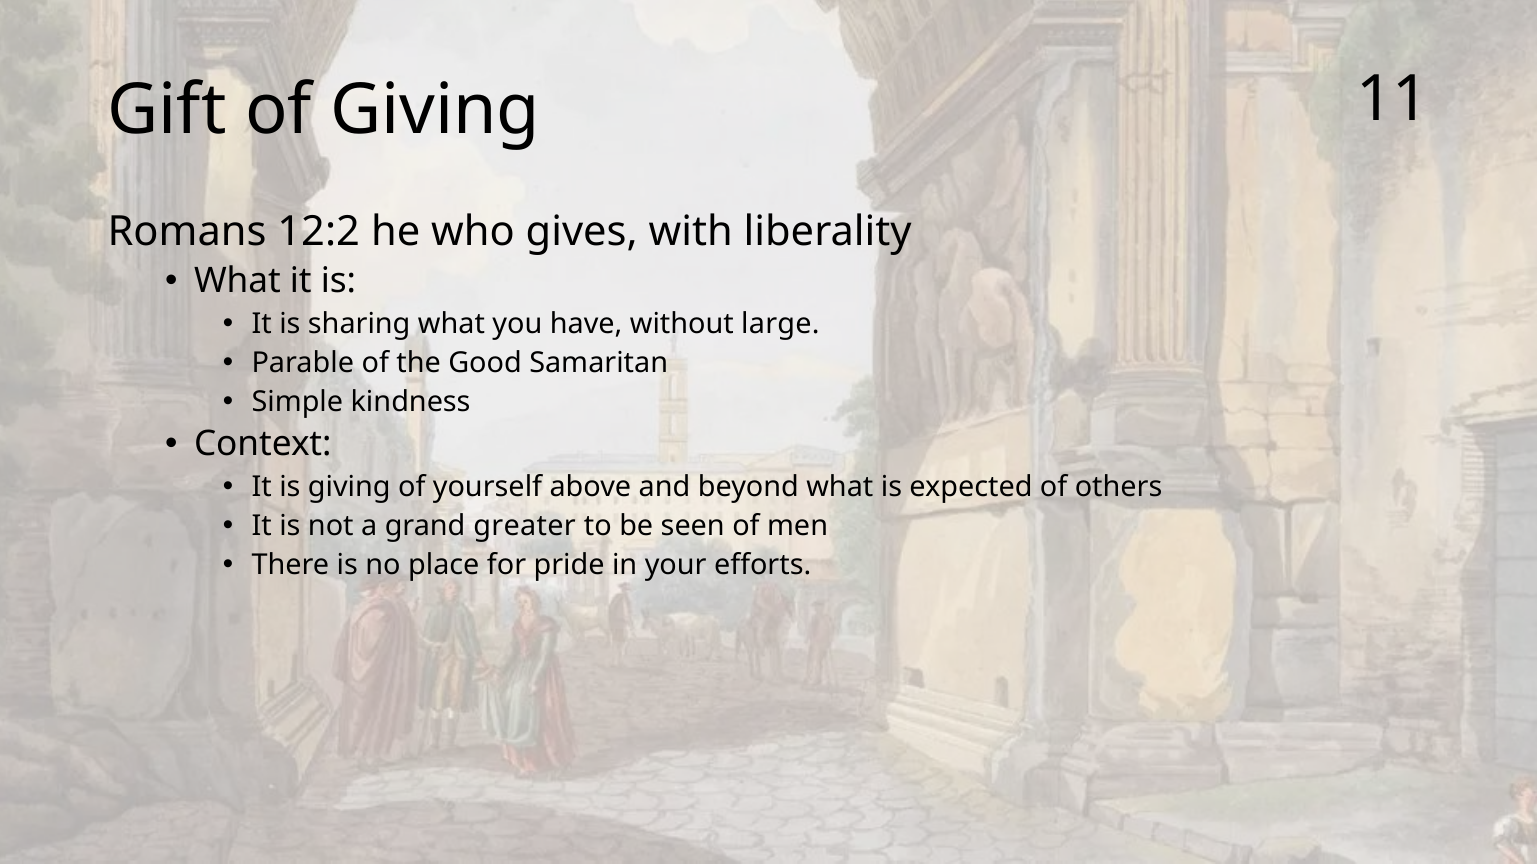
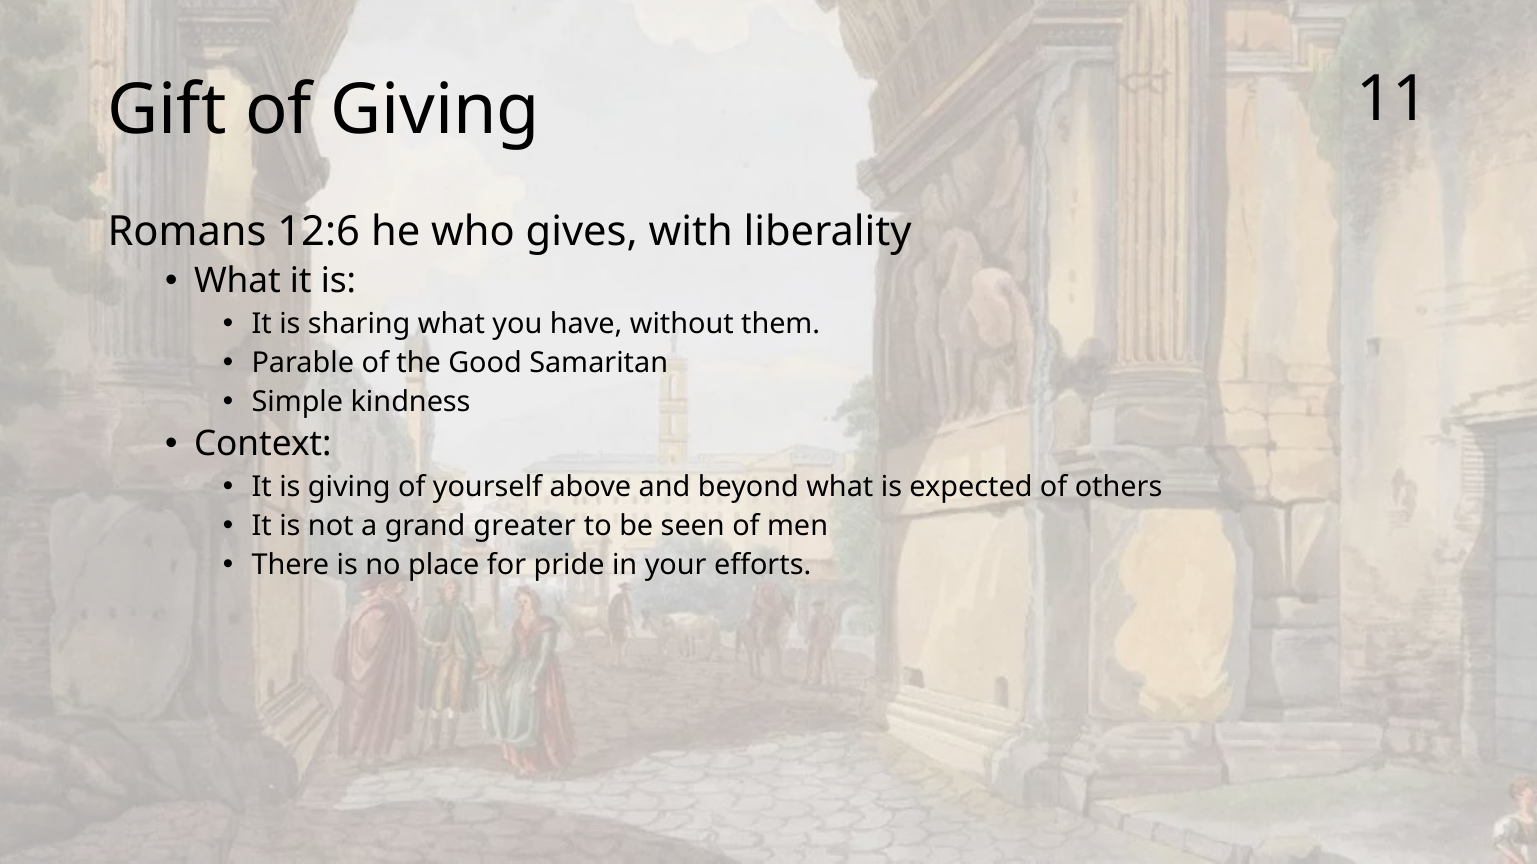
12:2: 12:2 -> 12:6 (319, 232)
large: large -> them (781, 324)
